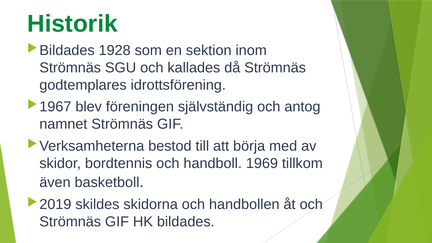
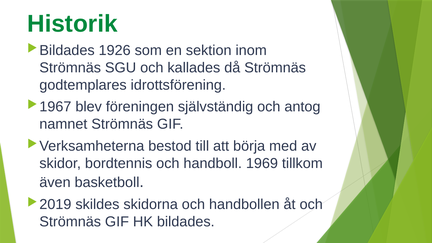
1928: 1928 -> 1926 (115, 51)
